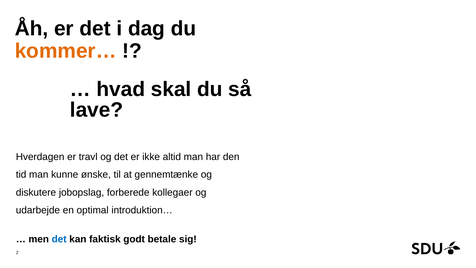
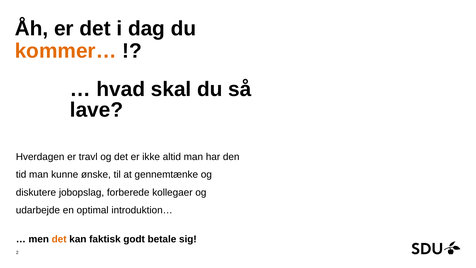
det colour: blue -> orange (59, 239)
